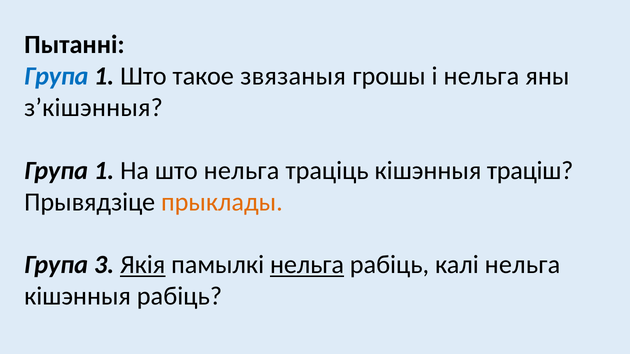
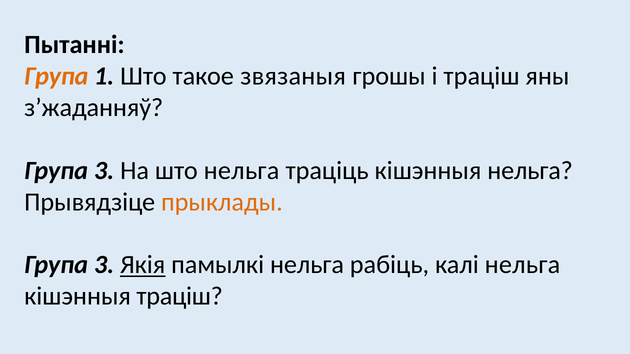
Група colour: blue -> orange (56, 76)
і нельга: нельга -> траціш (482, 76)
з’кішэнныя: з’кішэнныя -> з’жаданняў (94, 108)
1: 1 -> 3 (104, 171)
кішэнныя траціш: траціш -> нельга (530, 171)
нельга underline: present -> none (307, 265)
кішэнныя рабіць: рабіць -> траціш (180, 297)
